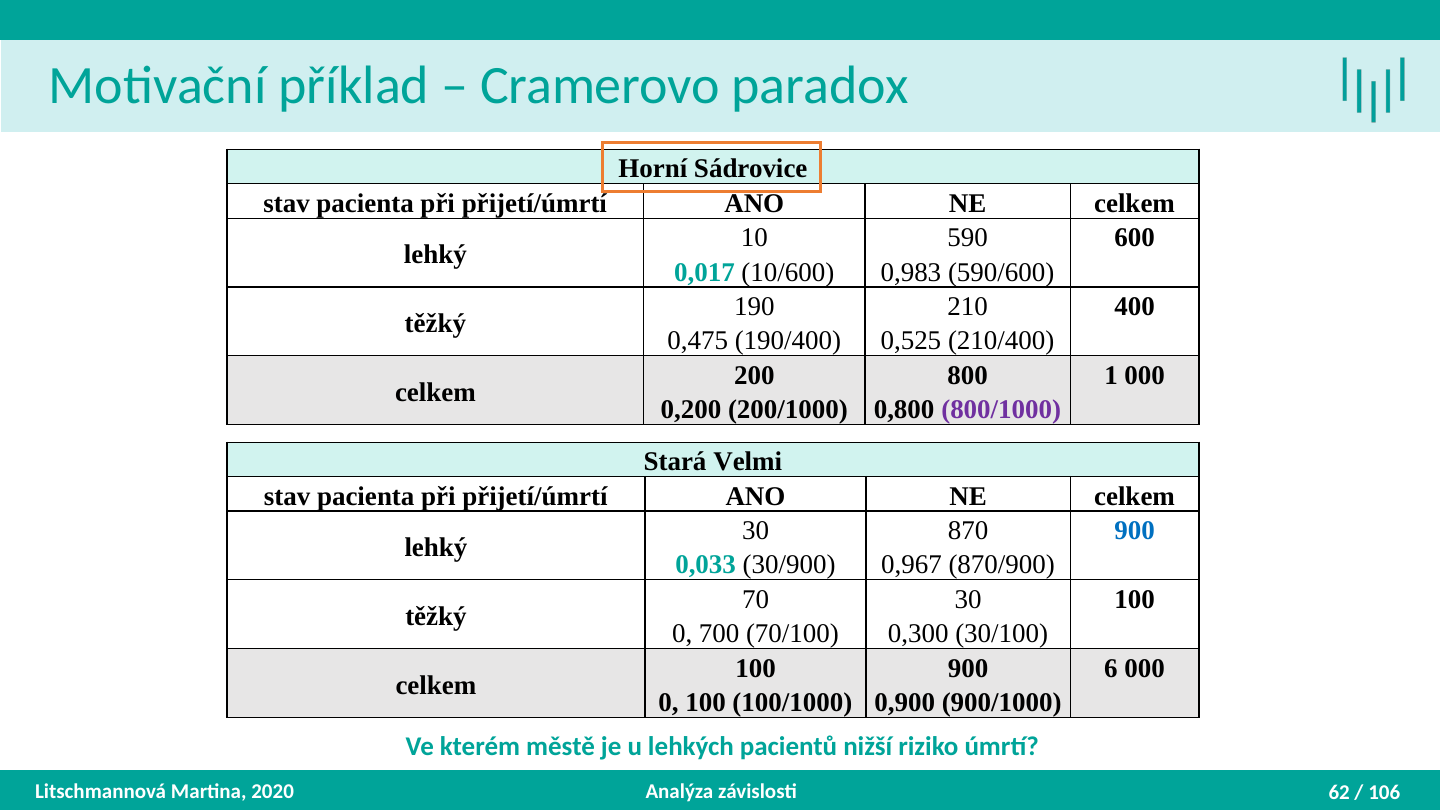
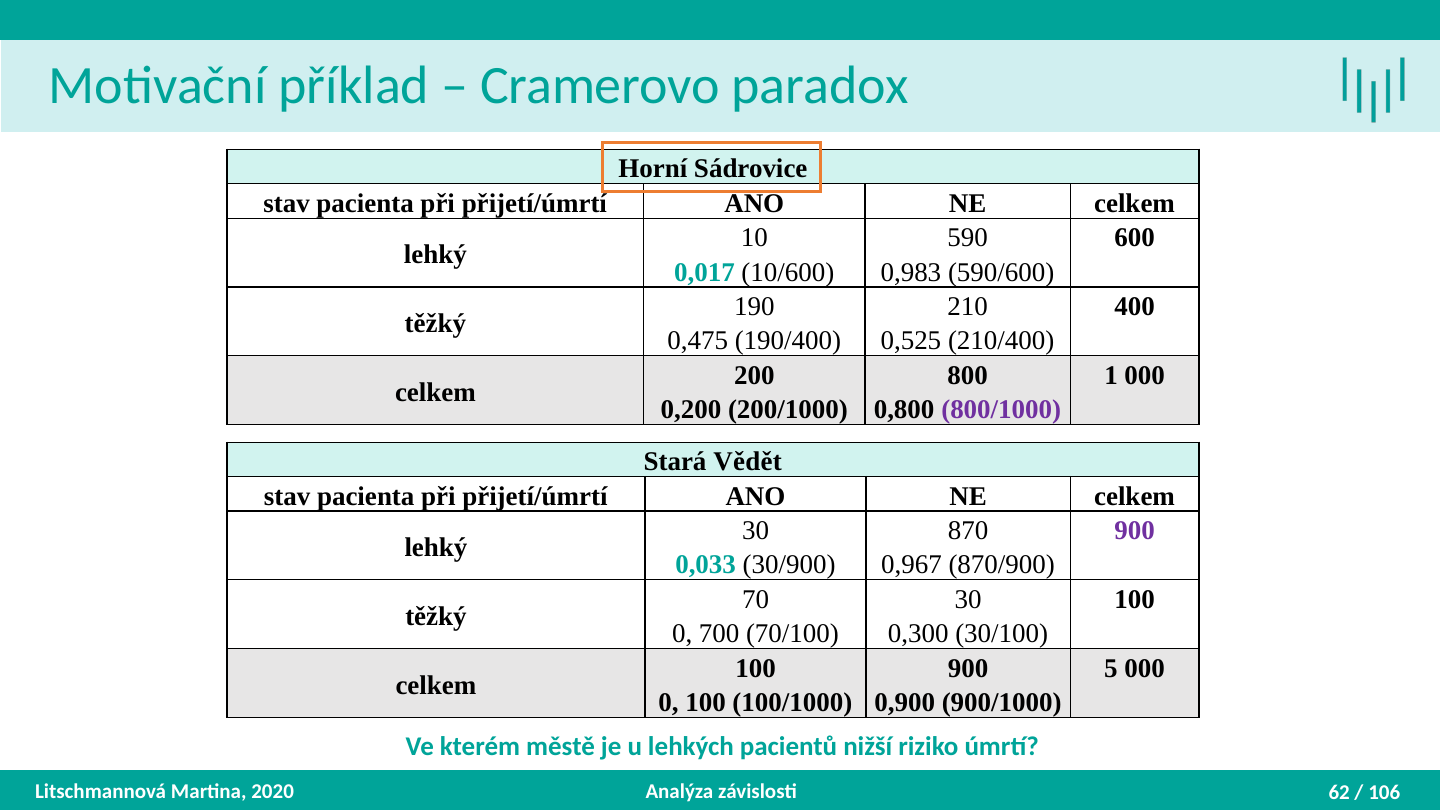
Velmi: Velmi -> Vědět (748, 462)
900 colour: blue -> purple (1135, 531)
6: 6 -> 5 (1111, 668)
